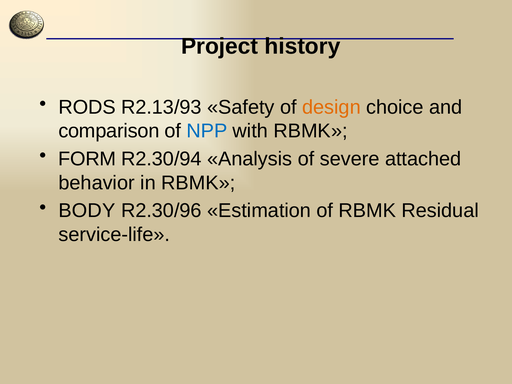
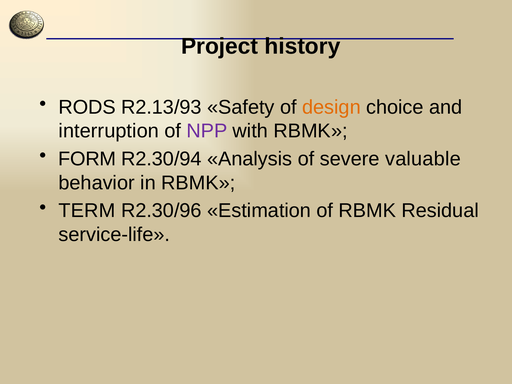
comparison: comparison -> interruption (109, 131)
NPP colour: blue -> purple (207, 131)
attached: attached -> valuable (423, 159)
BODY: BODY -> TERM (87, 211)
